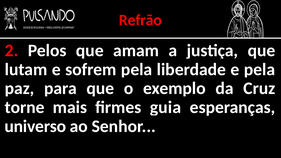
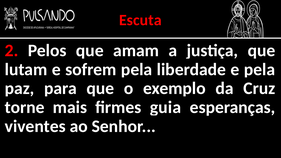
Refrão: Refrão -> Escuta (140, 20)
universo: universo -> viventes (35, 126)
